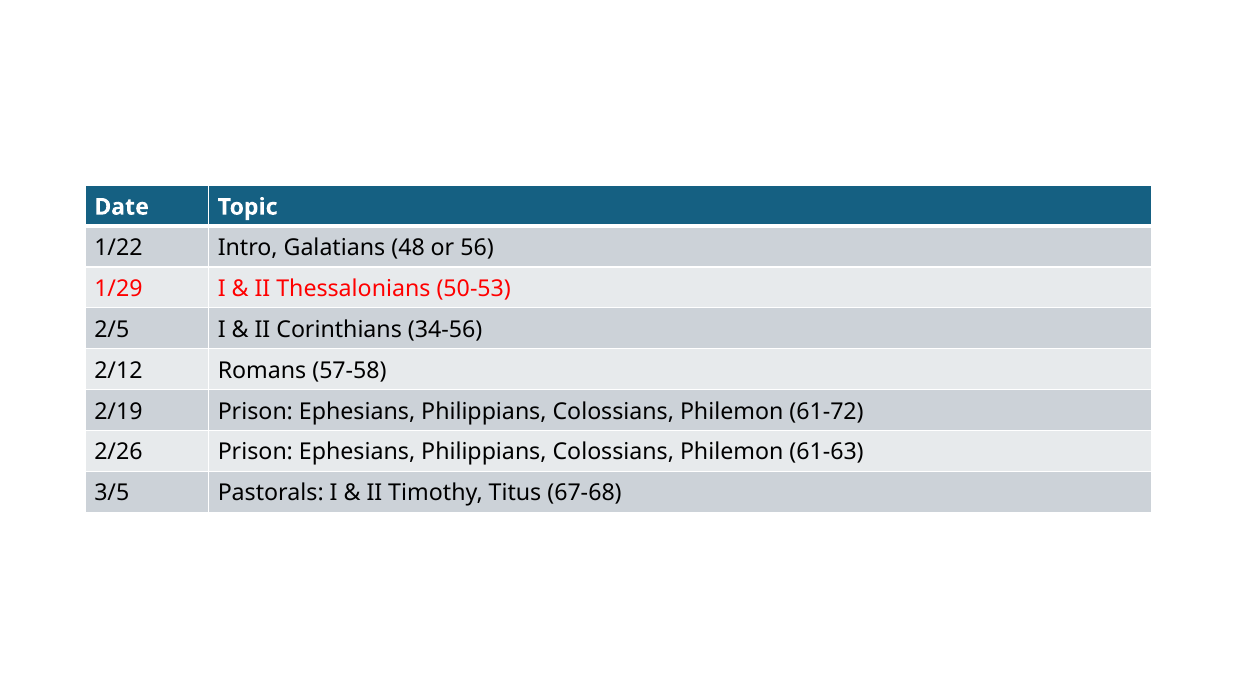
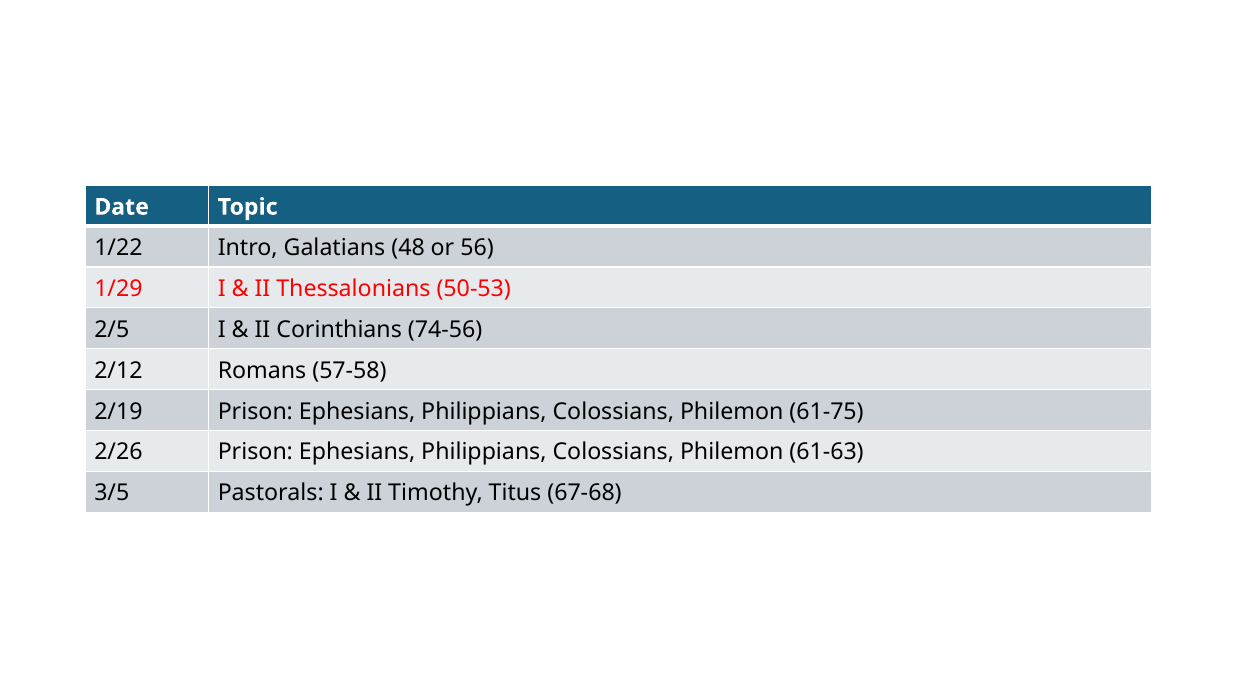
34-56: 34-56 -> 74-56 (445, 330)
61-72: 61-72 -> 61-75 (827, 411)
